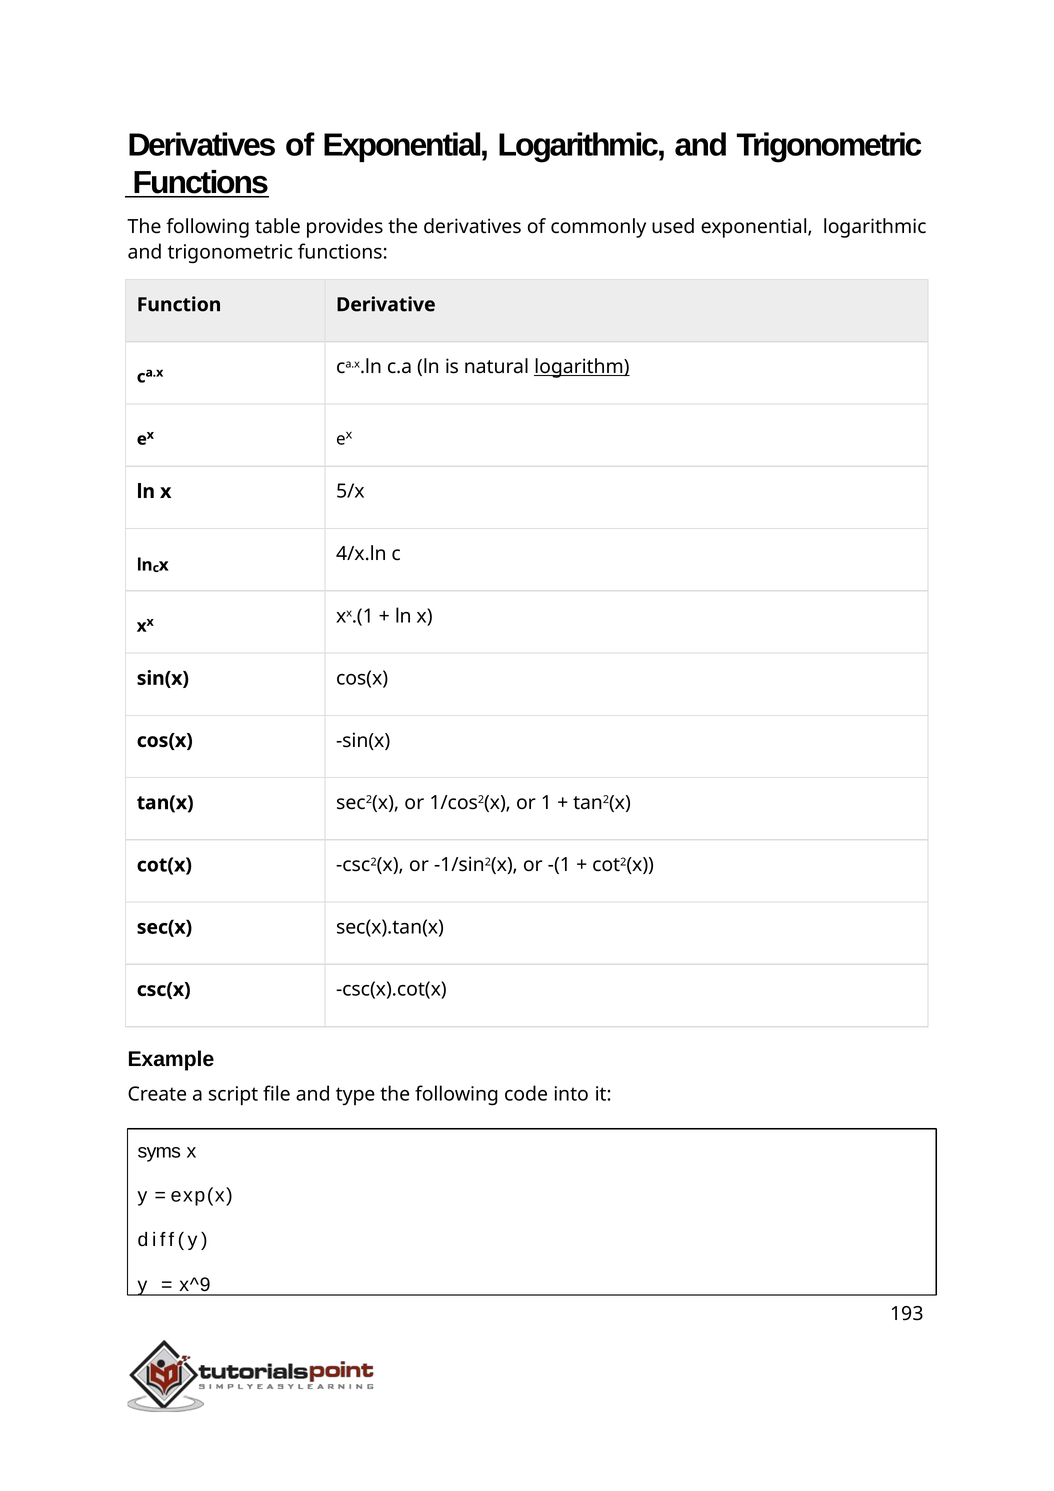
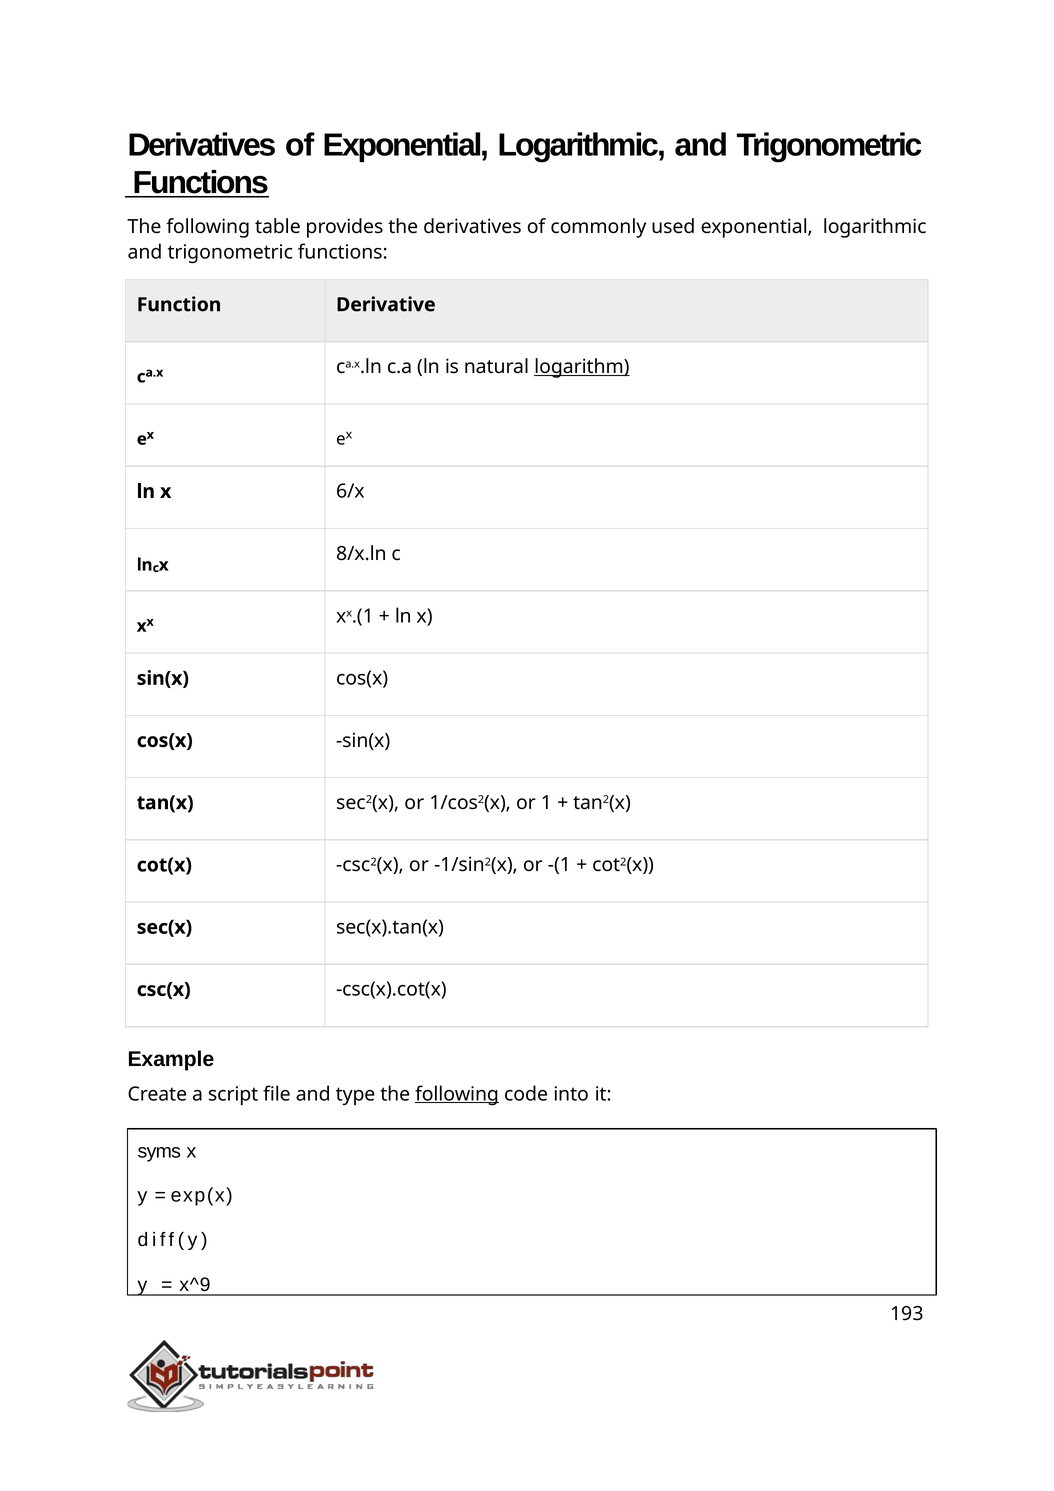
5/x: 5/x -> 6/x (350, 492)
4/x.ln: 4/x.ln -> 8/x.ln (361, 554)
following underline: none -> present (457, 1095)
